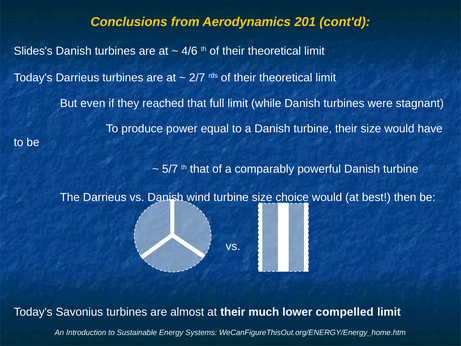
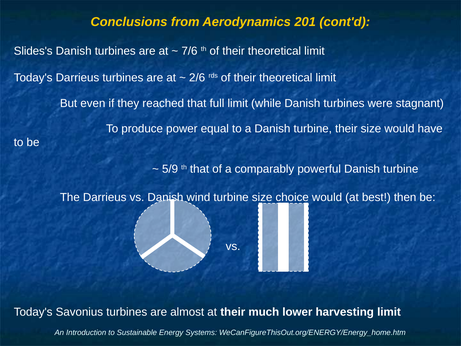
4/6: 4/6 -> 7/6 (189, 51)
2/7: 2/7 -> 2/6 (197, 78)
5/7: 5/7 -> 5/9 (170, 169)
compelled: compelled -> harvesting (345, 312)
